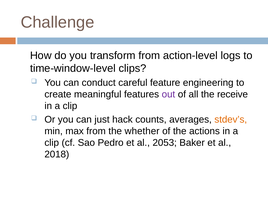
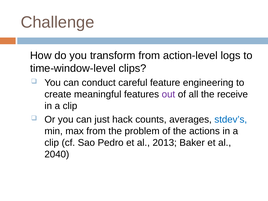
stdev’s colour: orange -> blue (231, 120)
whether: whether -> problem (142, 131)
2053: 2053 -> 2013 (165, 143)
2018: 2018 -> 2040 (57, 154)
